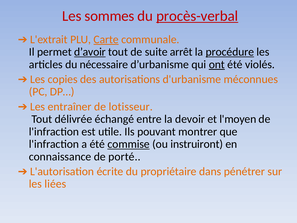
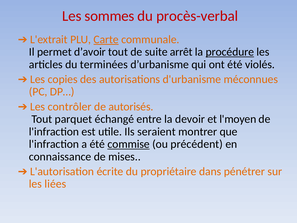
procès-verbal underline: present -> none (197, 16)
d’avoir underline: present -> none (90, 52)
nécessaire: nécessaire -> terminées (104, 64)
ont underline: present -> none (217, 64)
entraîner: entraîner -> contrôler (70, 107)
lotisseur: lotisseur -> autorisés (131, 107)
délivrée: délivrée -> parquet (73, 119)
pouvant: pouvant -> seraient (156, 131)
instruiront: instruiront -> précédent (197, 144)
porté: porté -> mises (124, 156)
